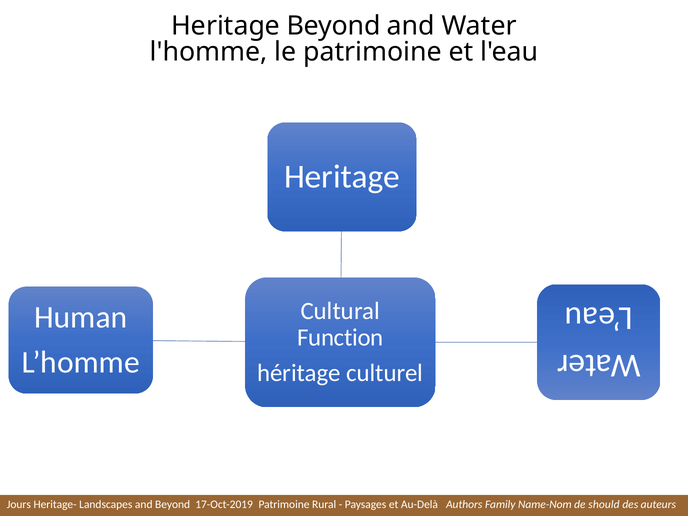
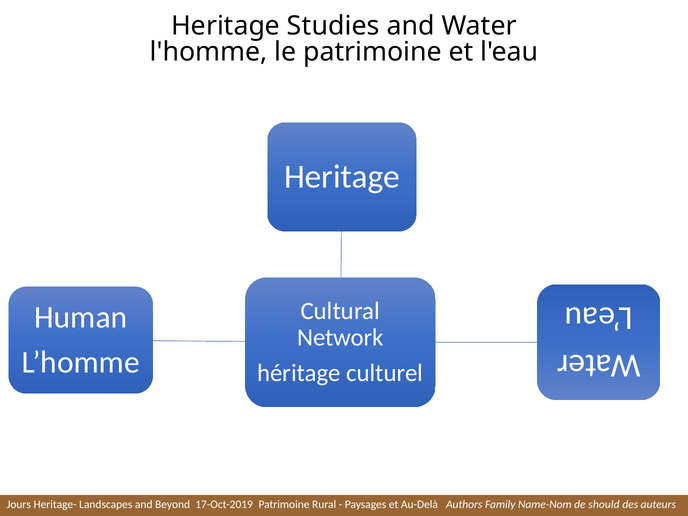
Heritage Beyond: Beyond -> Studies (333, 26)
Function: Function -> Network (340, 338)
